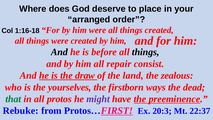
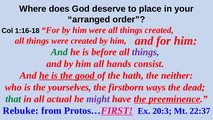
And colour: black -> green (59, 52)
things colour: black -> purple (146, 52)
repair: repair -> hands (119, 64)
draw: draw -> good (85, 75)
land: land -> hath (133, 75)
zealous: zealous -> neither (177, 75)
protos: protos -> actual (59, 99)
